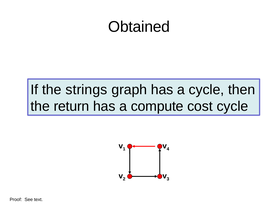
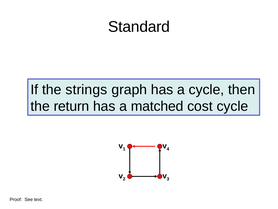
Obtained: Obtained -> Standard (139, 27)
compute: compute -> matched (157, 106)
